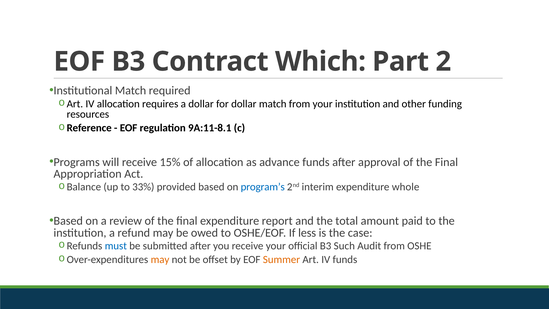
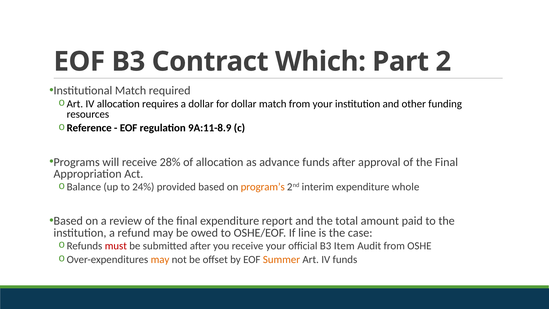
9A:11-8.1: 9A:11-8.1 -> 9A:11-8.9 (210, 128)
15%: 15% -> 28% (170, 162)
33%: 33% -> 24% (143, 187)
program’s colour: blue -> orange (263, 187)
less: less -> line (307, 233)
must colour: blue -> red (116, 246)
Such: Such -> Item (344, 246)
